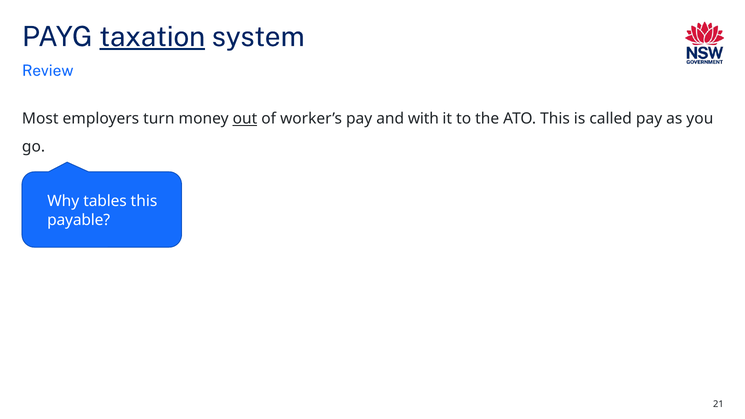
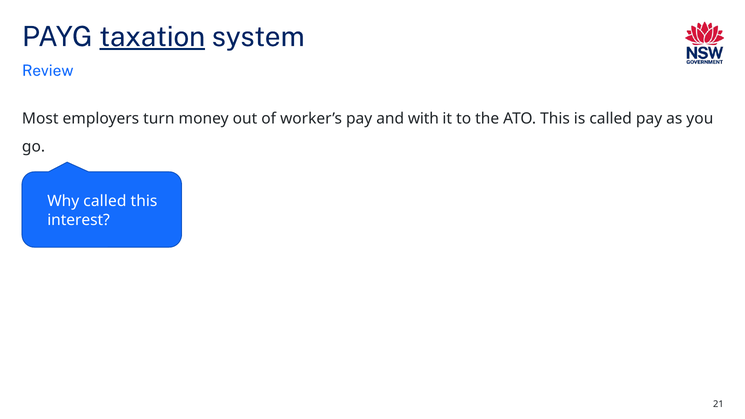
out underline: present -> none (245, 119)
Why tables: tables -> called (105, 201)
payable: payable -> interest (79, 220)
